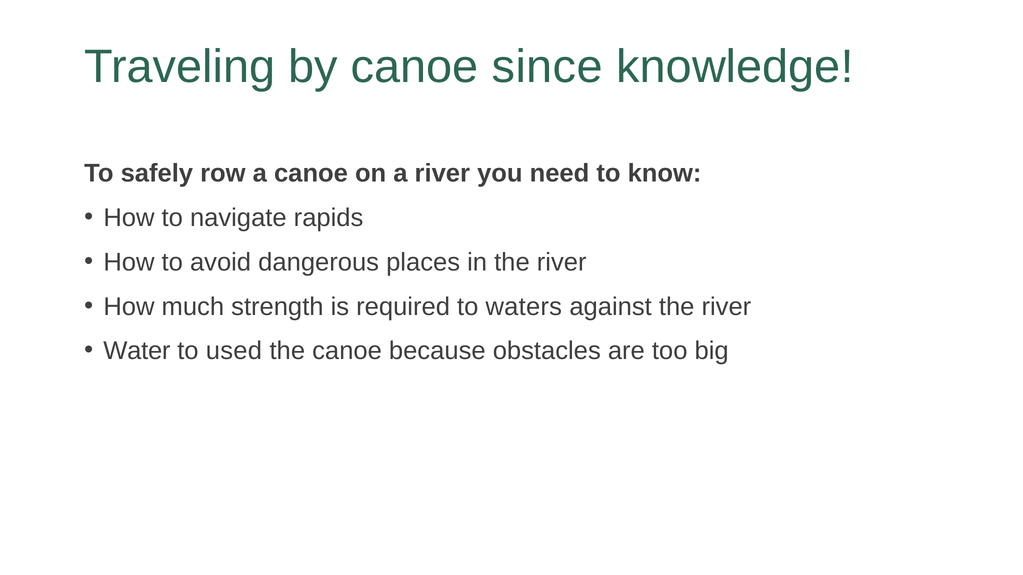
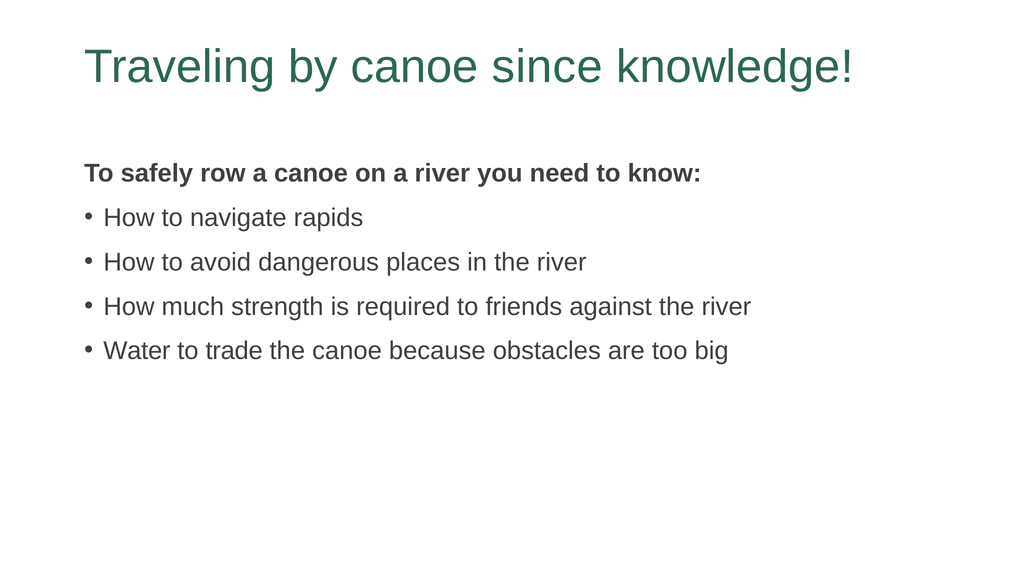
waters: waters -> friends (524, 307)
used: used -> trade (234, 351)
